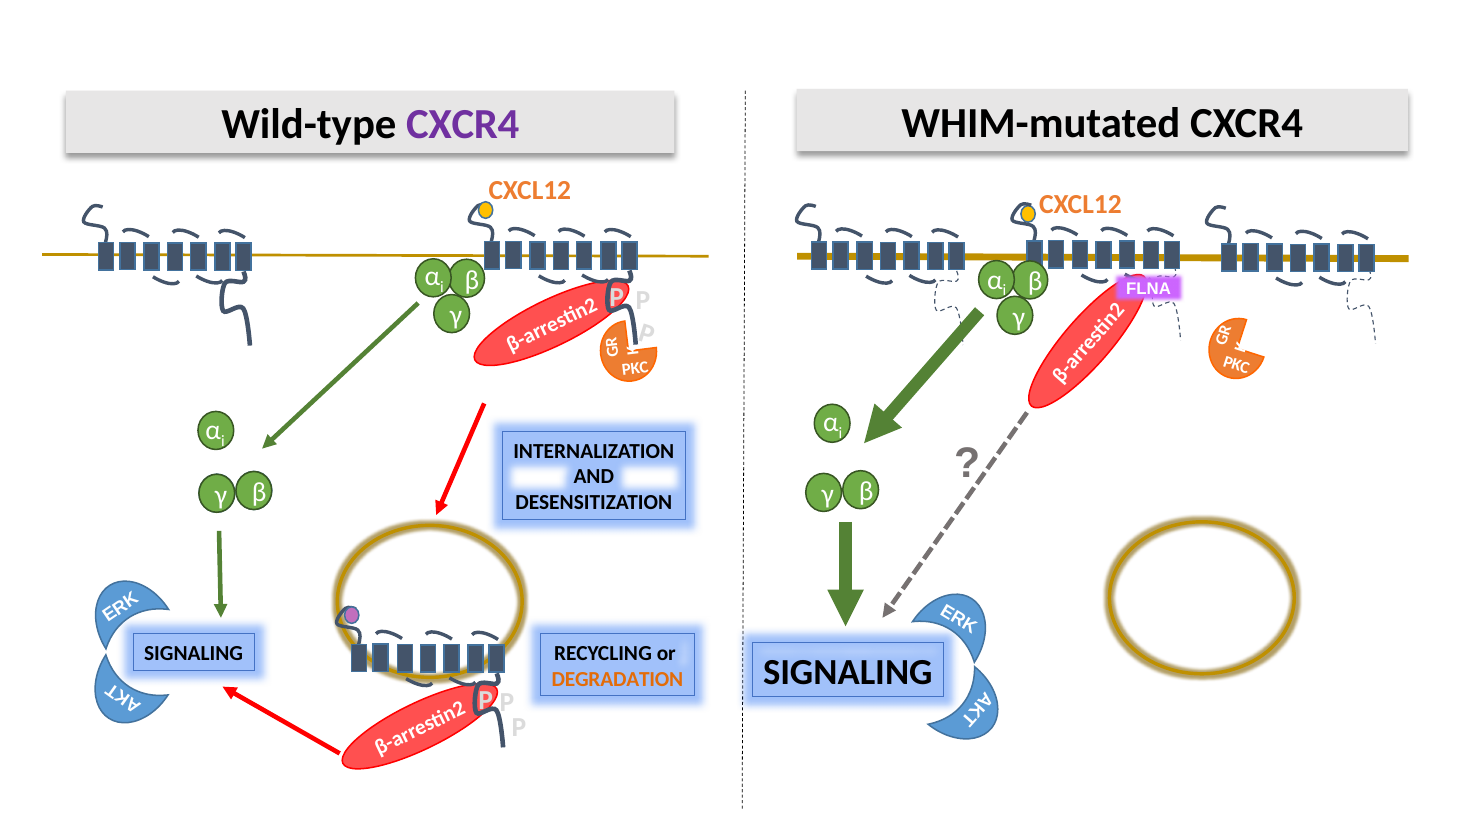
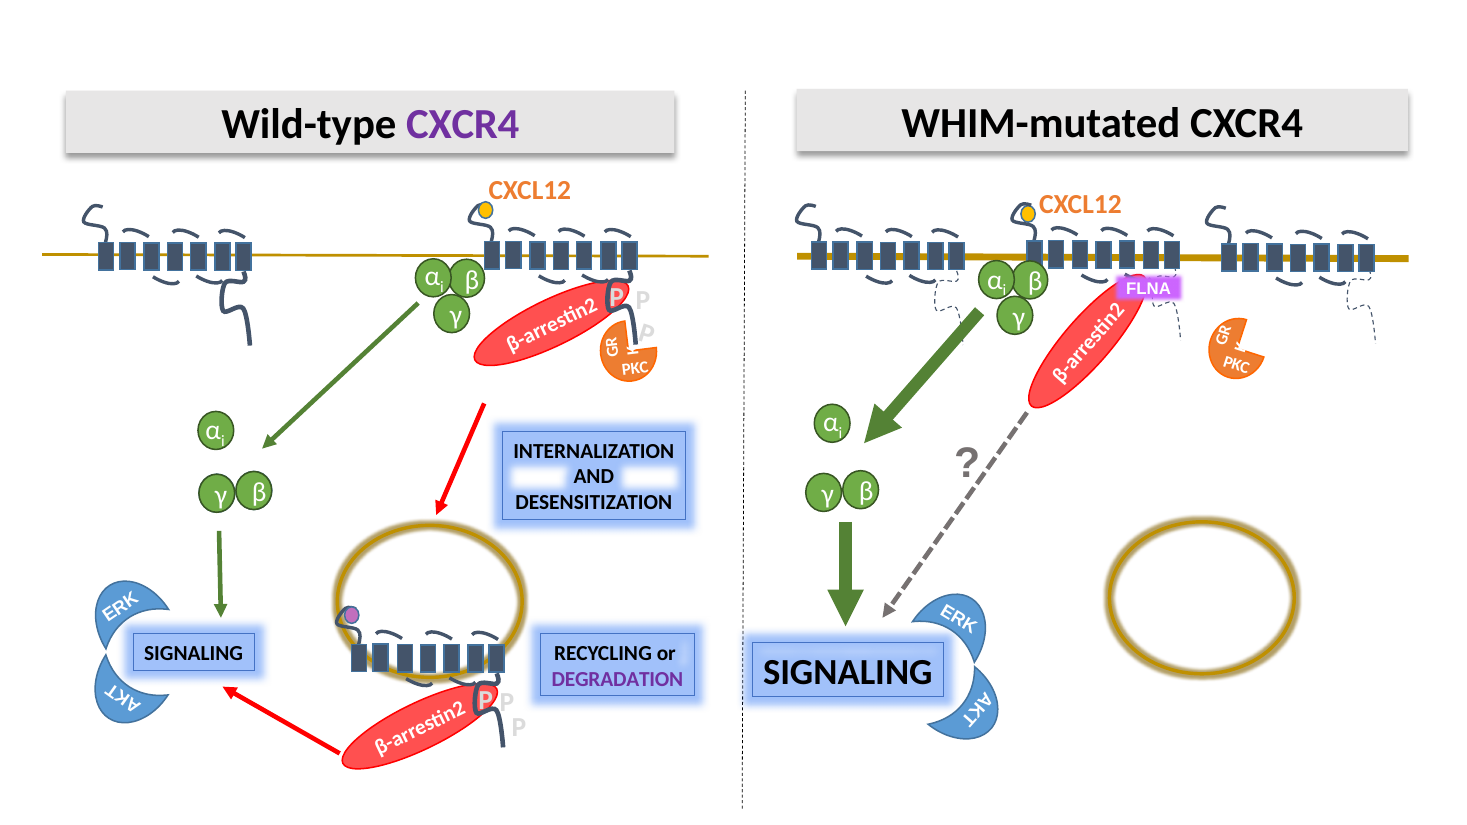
DEGRADATION colour: orange -> purple (617, 679)
